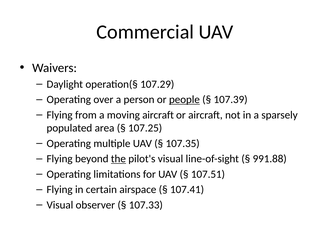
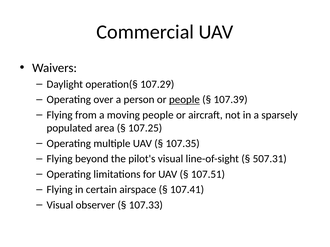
moving aircraft: aircraft -> people (158, 115)
the underline: present -> none (118, 159)
991.88: 991.88 -> 507.31 (270, 159)
